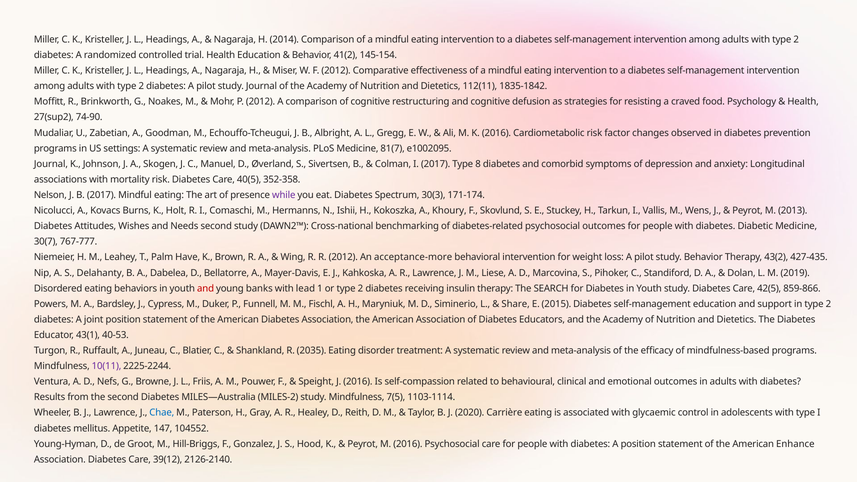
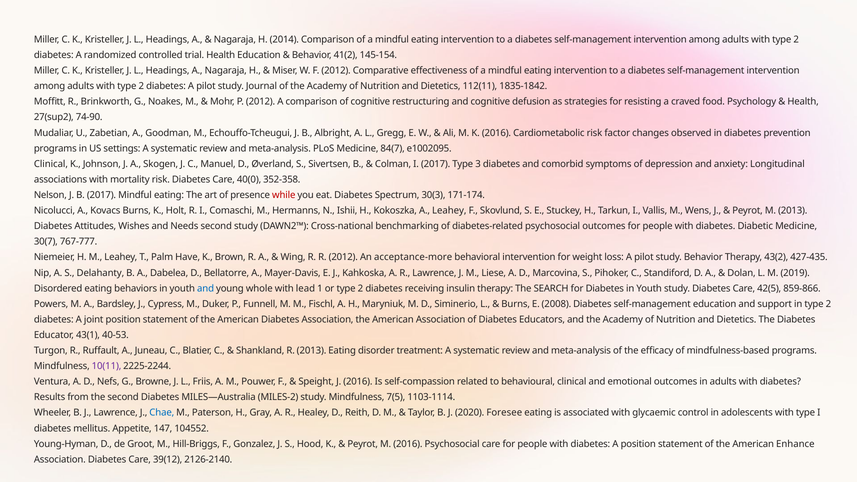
81(7: 81(7 -> 84(7 (393, 148)
Journal: Journal -> Clinical (51, 164)
8: 8 -> 3 (478, 164)
40(5: 40(5 -> 40(0 (249, 180)
while colour: purple -> red (284, 195)
A Khoury: Khoury -> Leahey (449, 211)
and colour: red -> blue (206, 288)
banks: banks -> whole (259, 288)
Share: Share -> Burns (516, 304)
2015: 2015 -> 2008 (556, 304)
R 2035: 2035 -> 2013 (312, 351)
Carrière: Carrière -> Foresee (504, 413)
